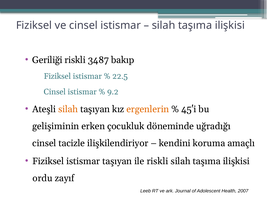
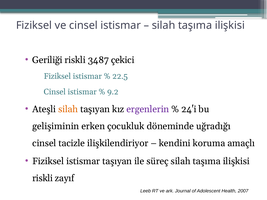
bakıp: bakıp -> çekici (123, 60)
ergenlerin colour: orange -> purple (148, 109)
45'i: 45'i -> 24'i (189, 109)
ile riskli: riskli -> süreç (157, 162)
ordu: ordu -> riskli (43, 178)
